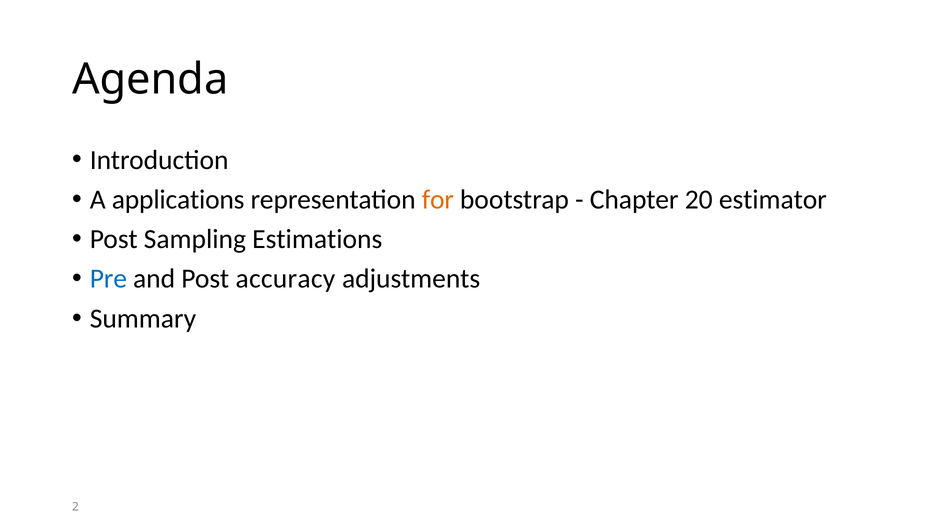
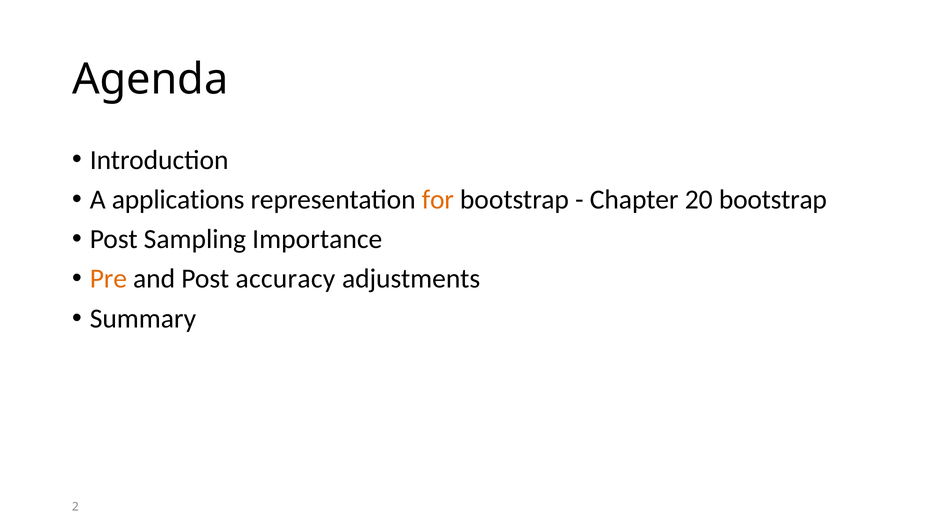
20 estimator: estimator -> bootstrap (773, 199)
Estimations: Estimations -> Importance (317, 239)
Pre colour: blue -> orange (108, 279)
